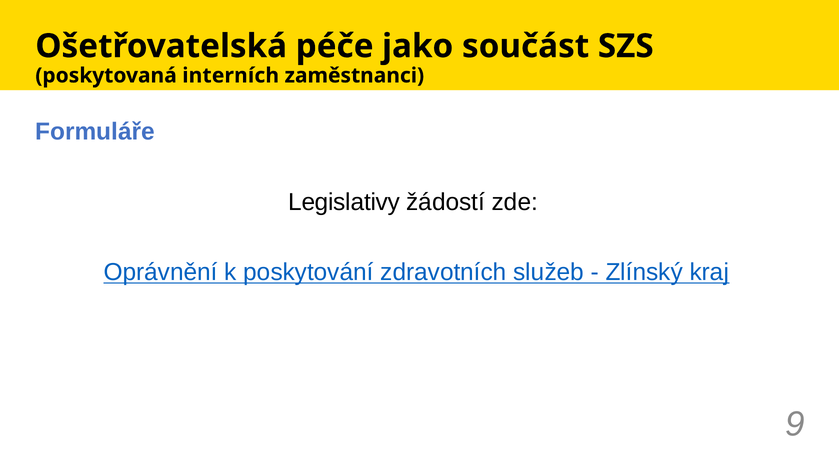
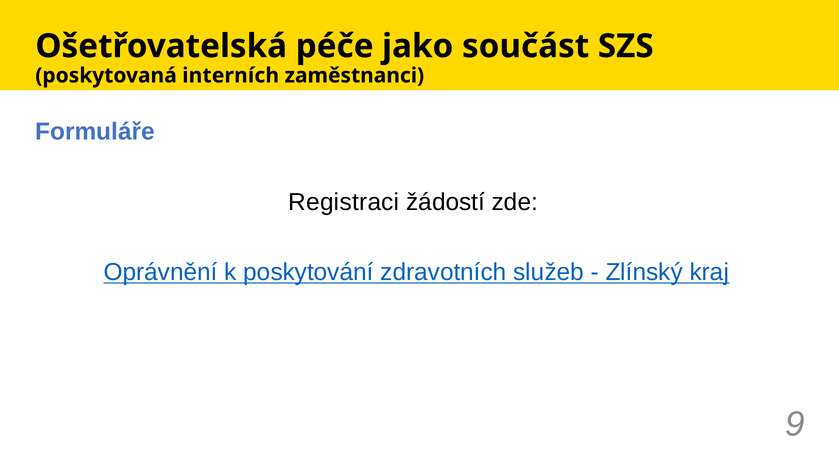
Legislativy: Legislativy -> Registraci (344, 202)
